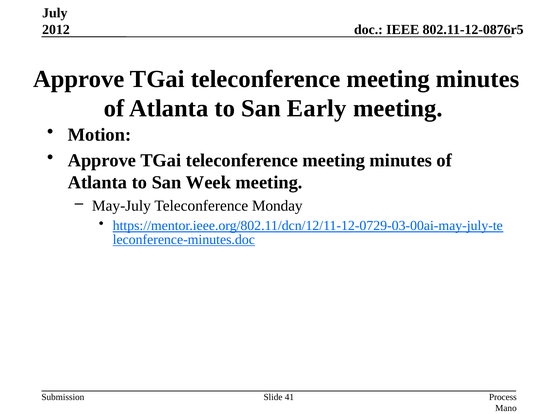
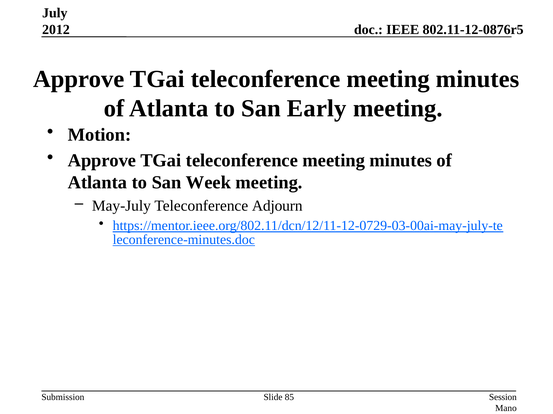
Monday: Monday -> Adjourn (277, 206)
41: 41 -> 85 (289, 398)
Process: Process -> Session (503, 398)
